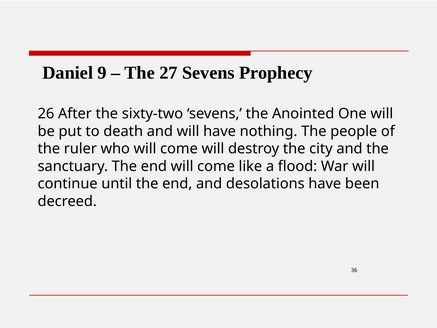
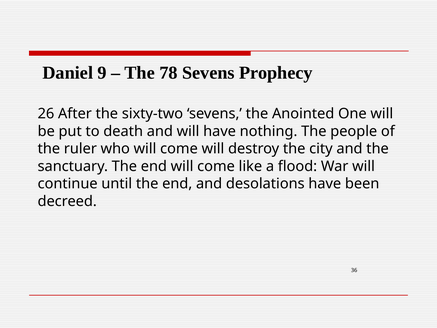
27: 27 -> 78 (168, 73)
